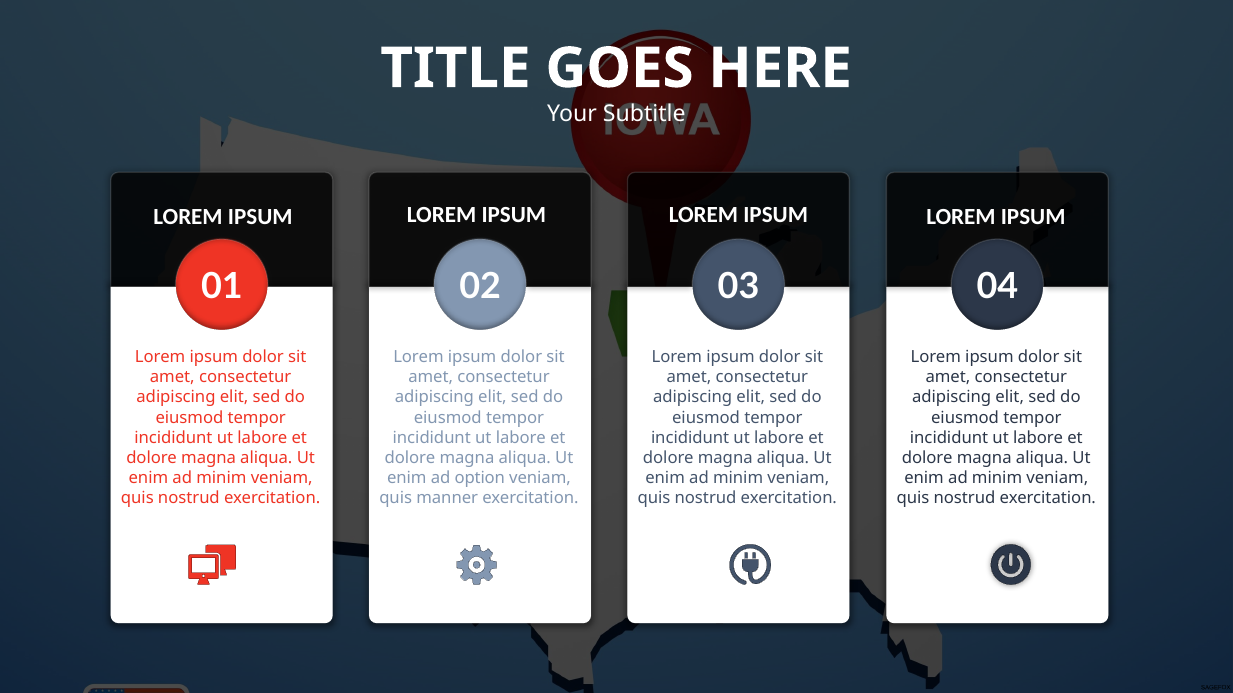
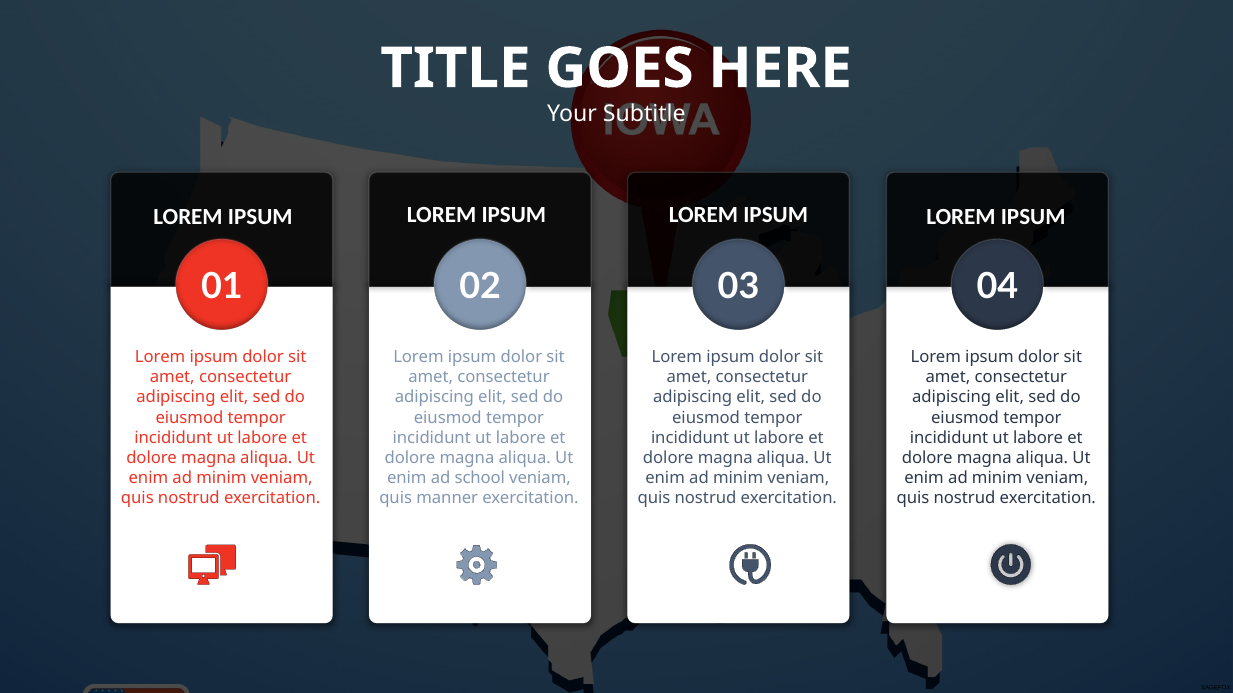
option: option -> school (480, 478)
